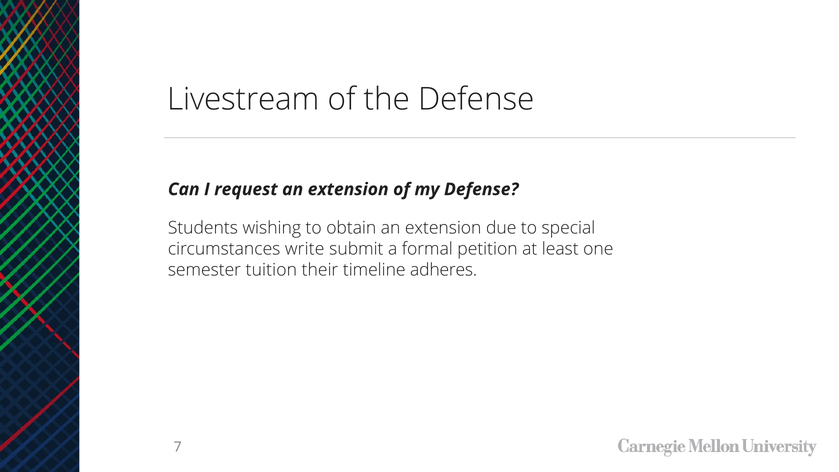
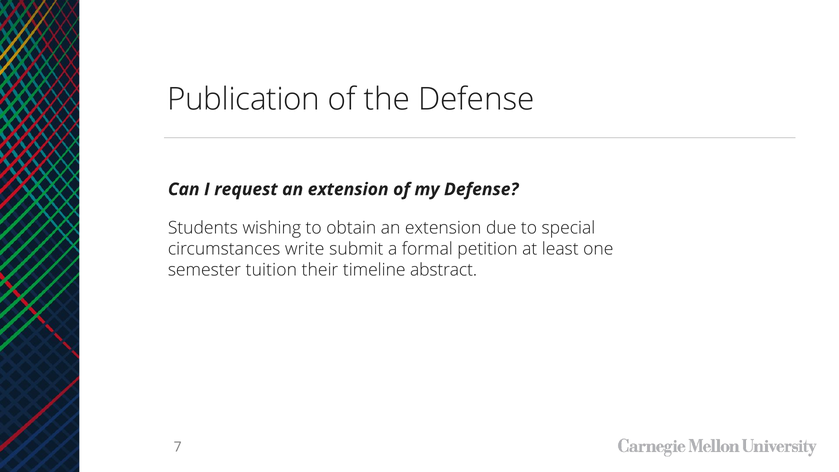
Livestream: Livestream -> Publication (244, 100)
adheres: adheres -> abstract (444, 270)
